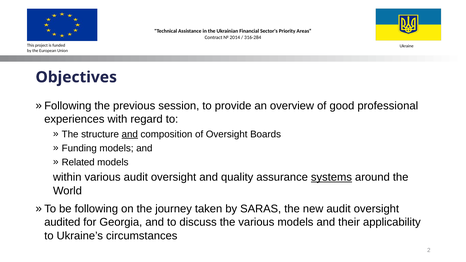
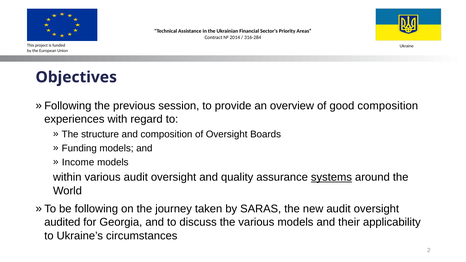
good professional: professional -> composition (388, 106)
and underline: present -> none (130, 134)
Related: Related -> Income (78, 162)
